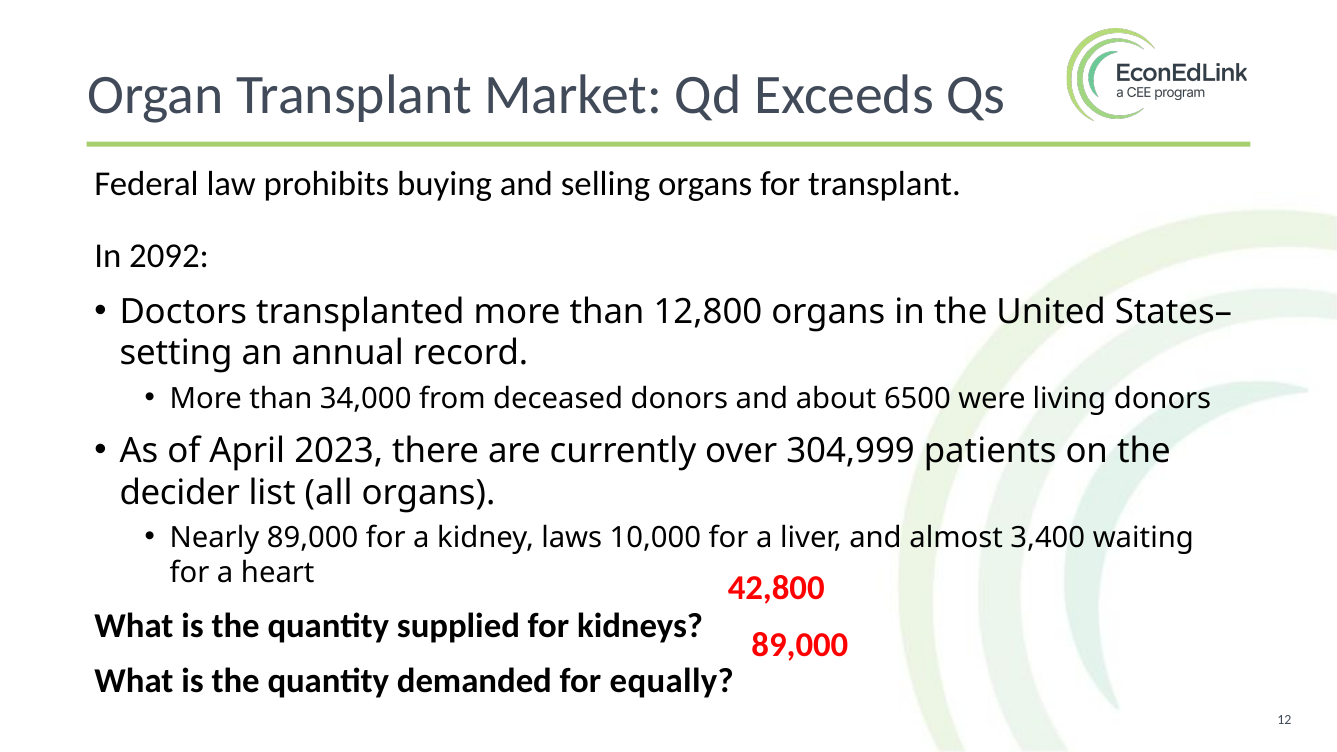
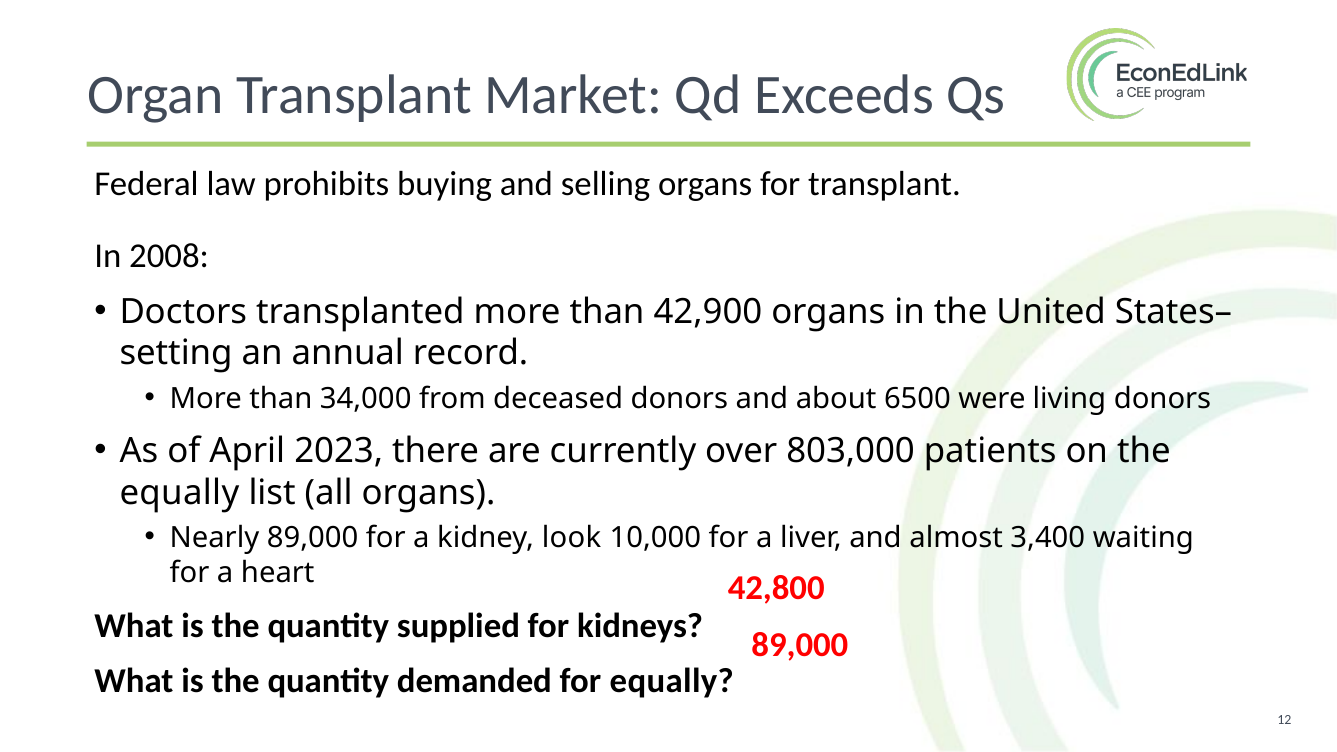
2092: 2092 -> 2008 (169, 256)
12,800: 12,800 -> 42,900 (708, 312)
304,999: 304,999 -> 803,000 (851, 451)
decider: decider -> equally (179, 493)
laws: laws -> look (572, 538)
